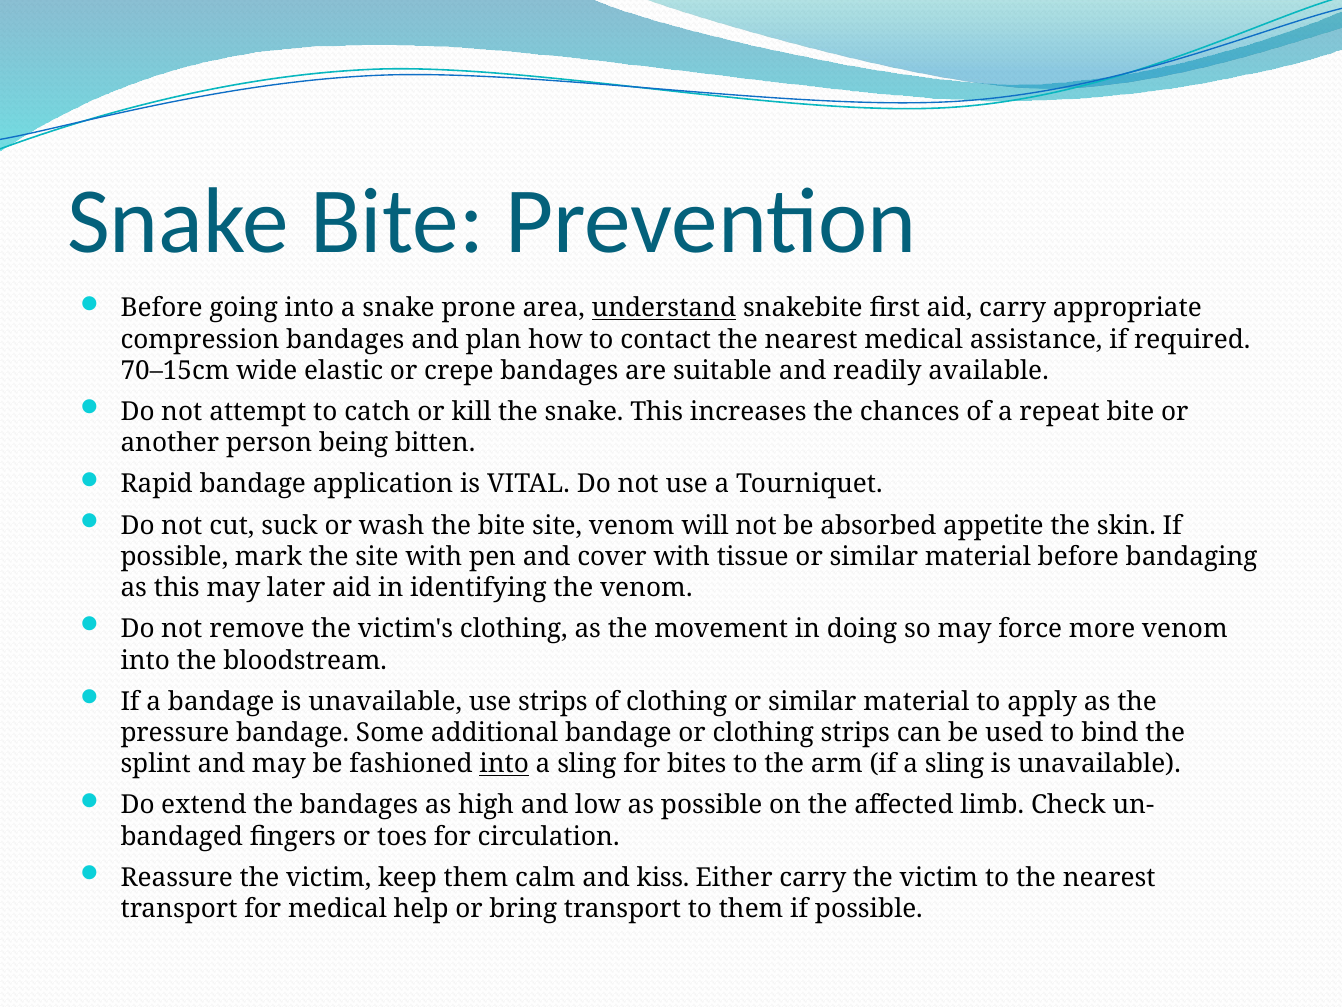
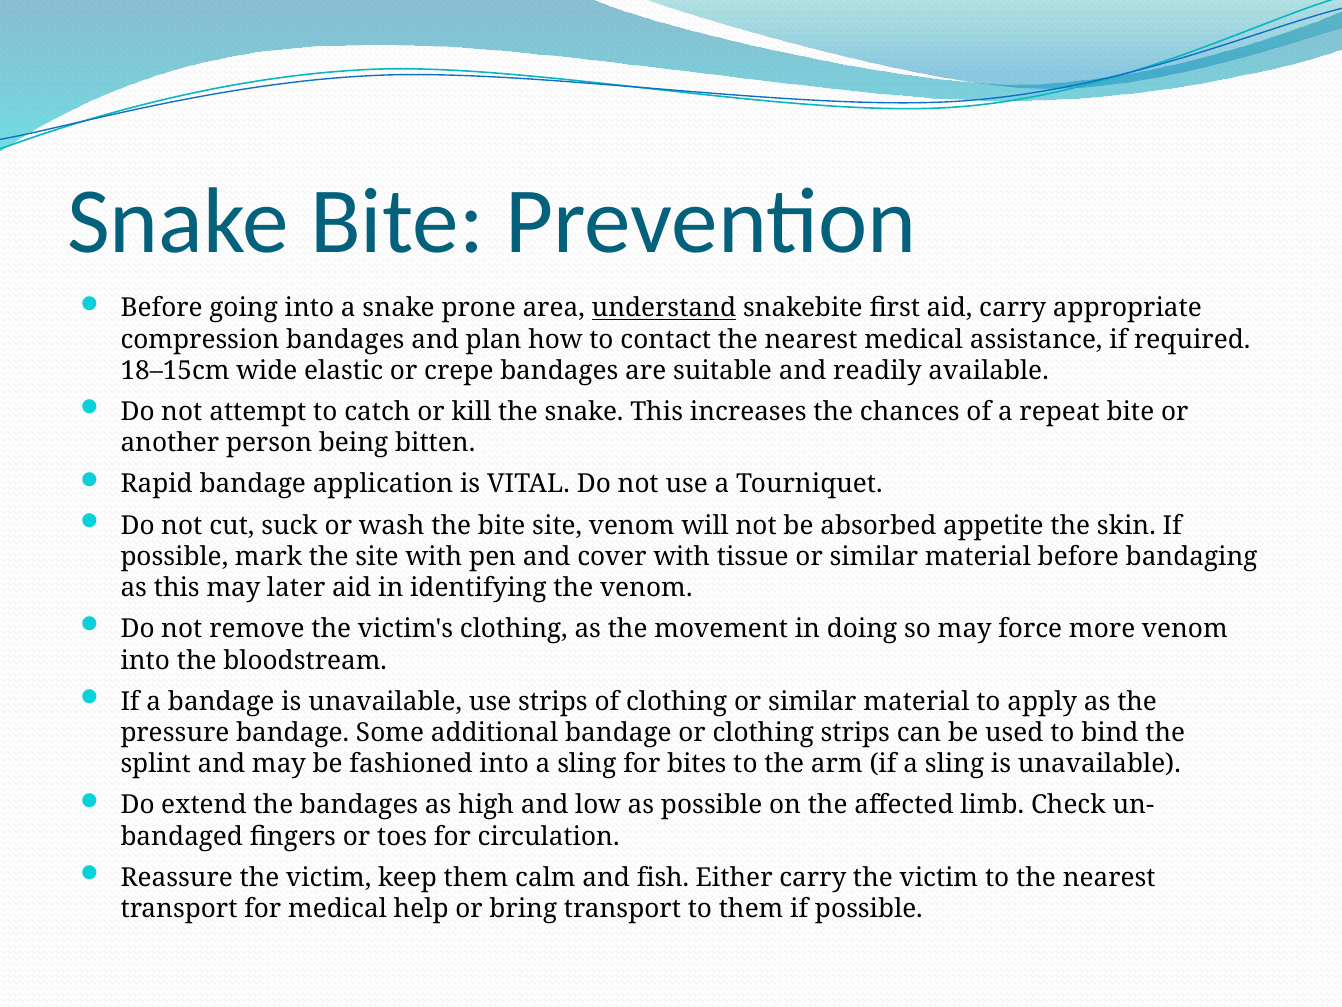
70–15cm: 70–15cm -> 18–15cm (175, 371)
into underline: present -> none (504, 764)
kiss: kiss -> fish (663, 877)
